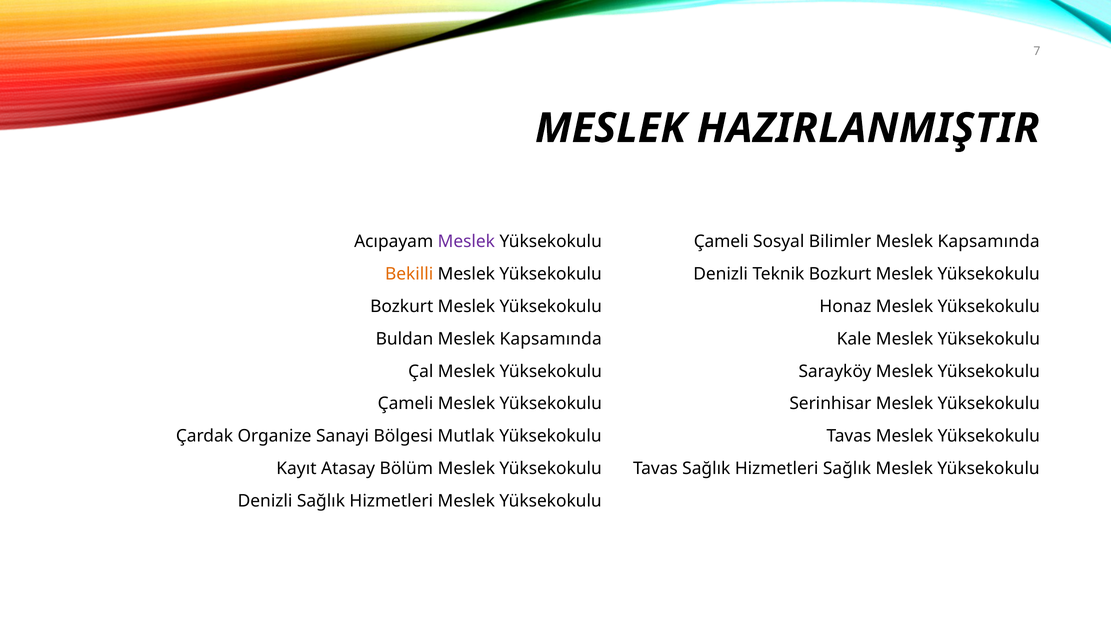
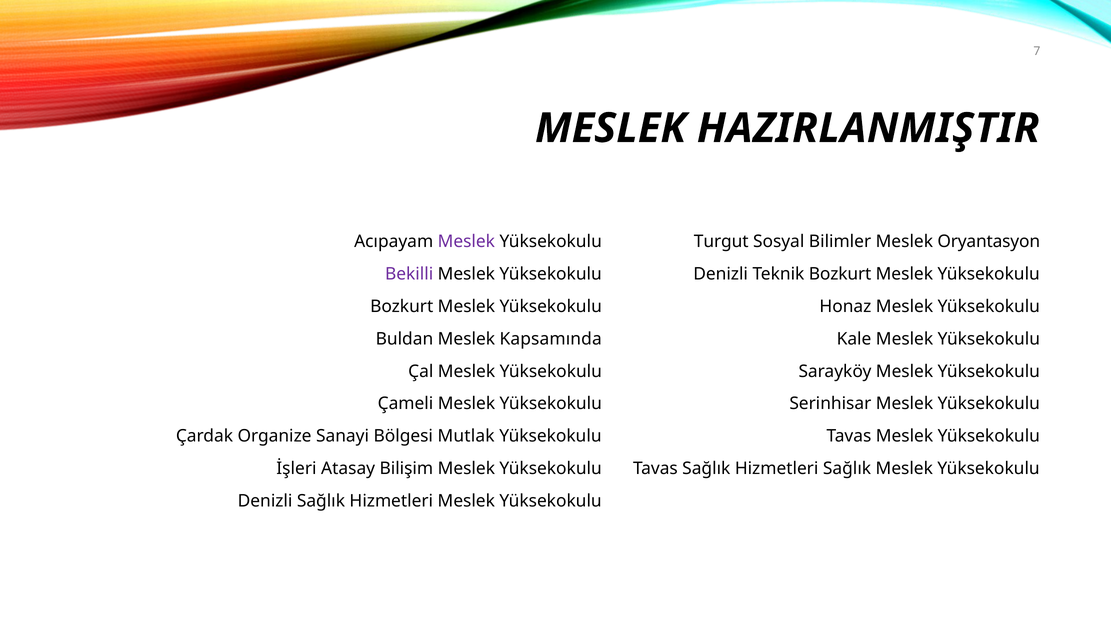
Çameli: Çameli -> Turgut (721, 242)
Bilimler Meslek Kapsamında: Kapsamında -> Oryantasyon (989, 242)
Bekilli colour: orange -> purple (409, 274)
Kayıt: Kayıt -> İşleri (296, 469)
Bölüm: Bölüm -> Bilişim (406, 469)
